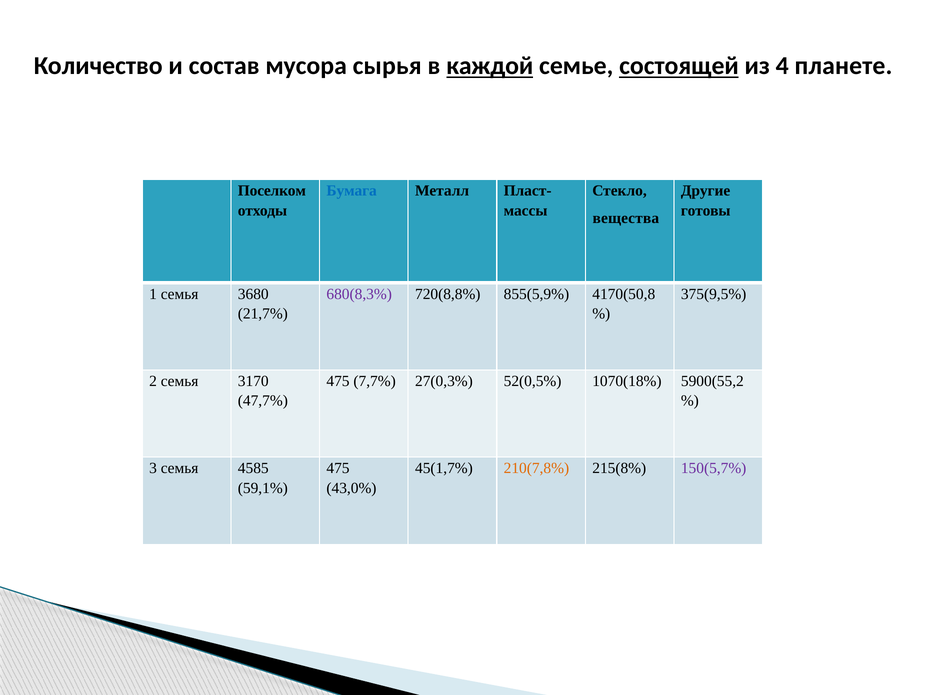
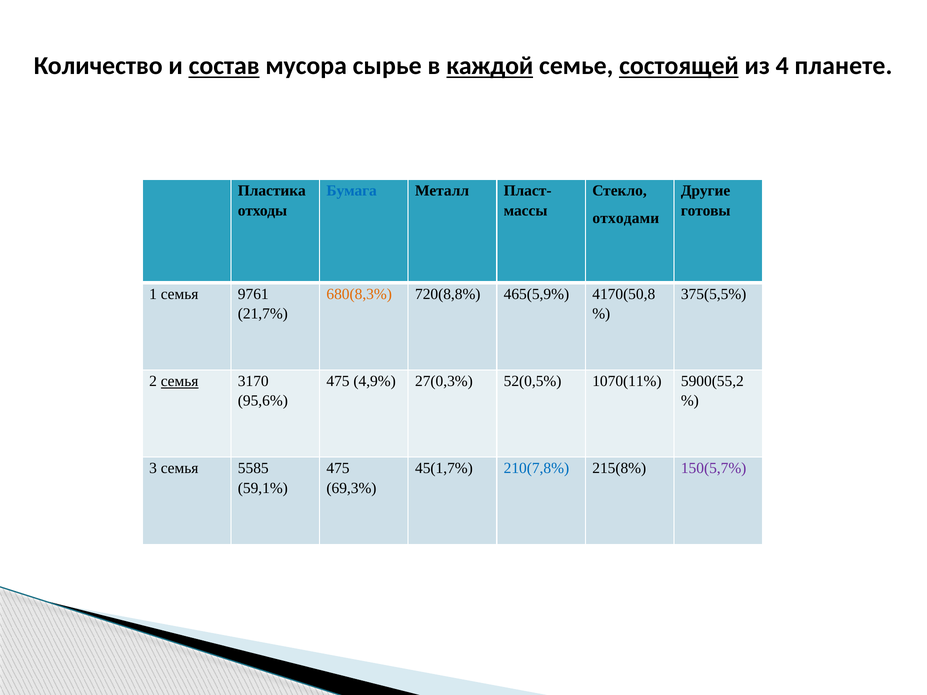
состав underline: none -> present (224, 66)
сырья: сырья -> сырье (387, 66)
Поселком: Поселком -> Пластика (272, 191)
вещества: вещества -> отходами (626, 218)
3680: 3680 -> 9761 (253, 294)
680(8,3% colour: purple -> orange (359, 294)
855(5,9%: 855(5,9% -> 465(5,9% (536, 294)
375(9,5%: 375(9,5% -> 375(5,5% (714, 294)
семья underline: none -> present (180, 381)
7,7%: 7,7% -> 4,9% (375, 381)
1070(18%: 1070(18% -> 1070(11% (627, 381)
47,7%: 47,7% -> 95,6% (263, 401)
4585: 4585 -> 5585 (253, 469)
210(7,8% colour: orange -> blue (536, 469)
43,0%: 43,0% -> 69,3% (351, 488)
